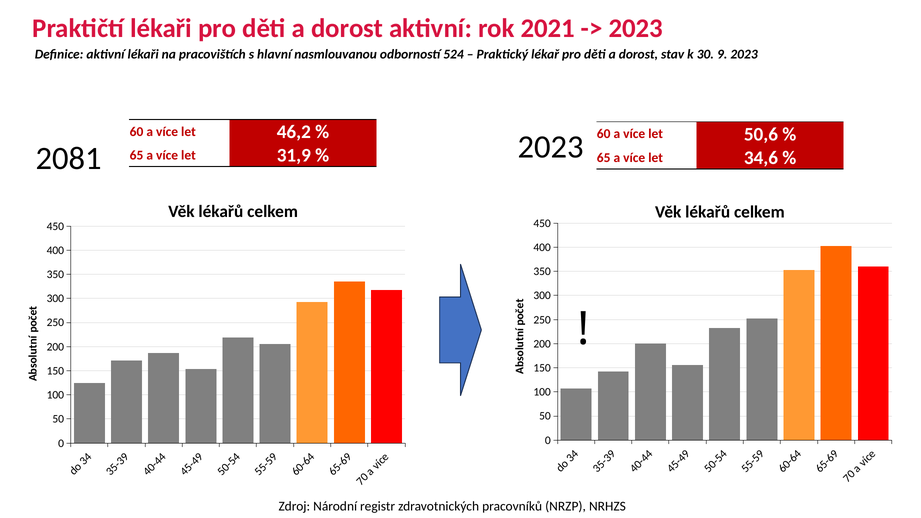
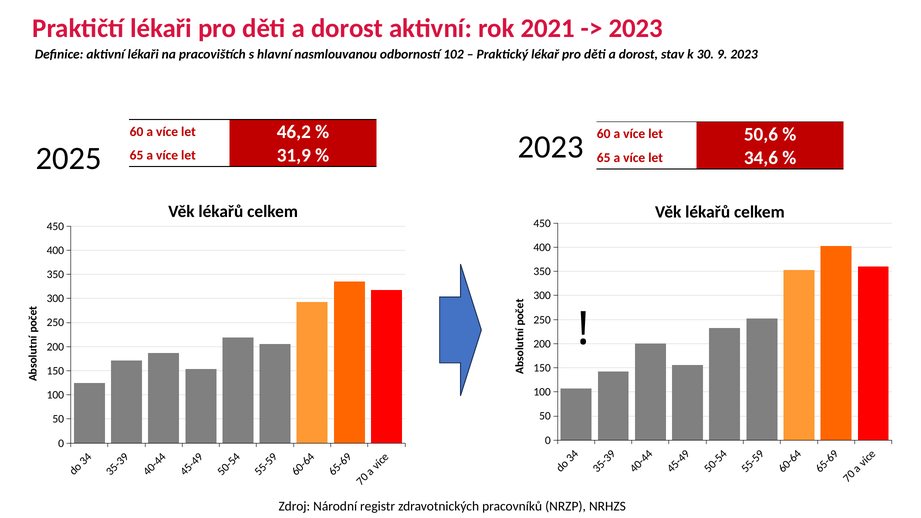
524: 524 -> 102 (453, 55)
2081: 2081 -> 2025 (69, 158)
